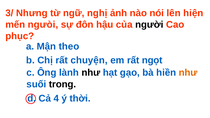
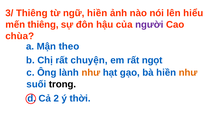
3/ Nhưng: Nhưng -> Thiêng (32, 13)
ngữ nghị: nghị -> hiền (97, 13)
hiện: hiện -> hiểu (193, 13)
mến ngưòi: ngưòi -> thiêng (43, 25)
người colour: black -> purple (149, 25)
phục: phục -> chùa (20, 36)
như colour: black -> orange (91, 73)
4: 4 -> 2 (56, 99)
